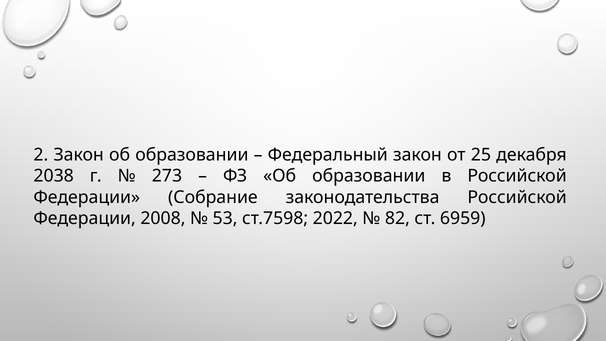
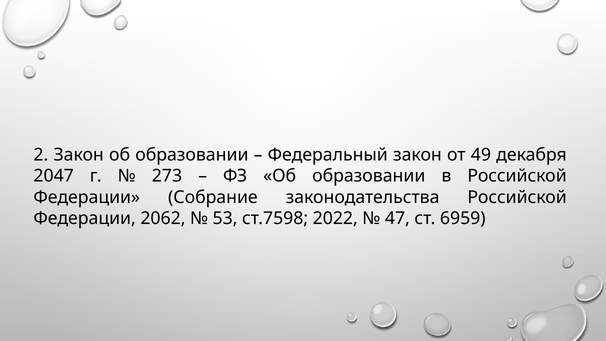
25: 25 -> 49 (481, 155)
2038: 2038 -> 2047 (54, 176)
2008: 2008 -> 2062 (163, 218)
82: 82 -> 47 (397, 218)
